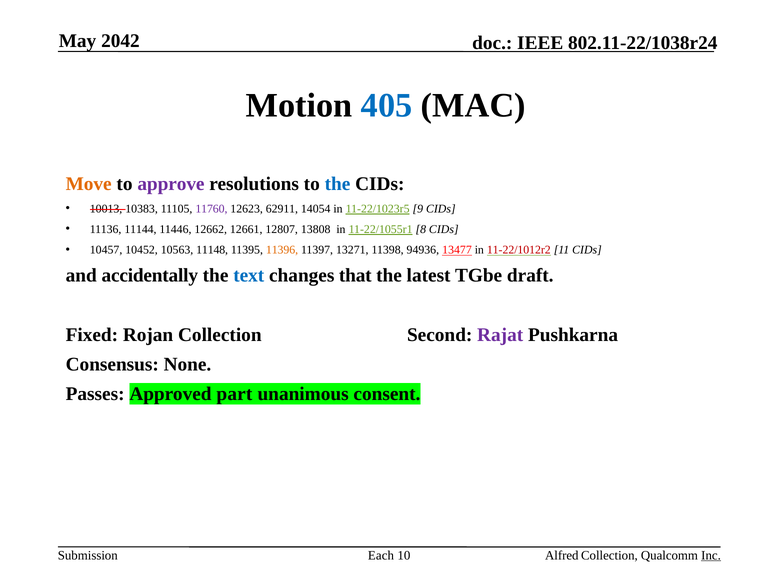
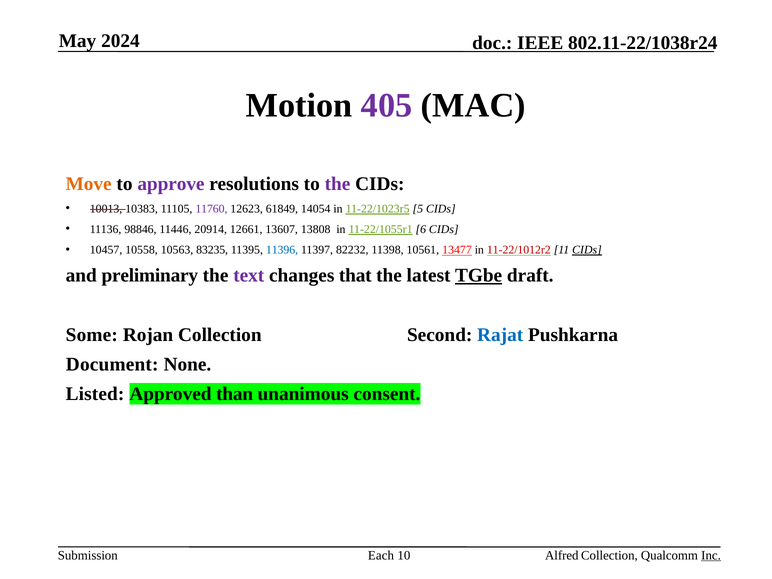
2042: 2042 -> 2024 (120, 41)
405 colour: blue -> purple (387, 105)
the colour: blue -> purple (338, 184)
62911: 62911 -> 61849 (282, 209)
9: 9 -> 5 (418, 209)
11144: 11144 -> 98846 (140, 229)
12662: 12662 -> 20914 (211, 229)
12807: 12807 -> 13607 (282, 229)
8: 8 -> 6 (421, 229)
10452: 10452 -> 10558 (142, 250)
11148: 11148 -> 83235 (212, 250)
11396 colour: orange -> blue (282, 250)
13271: 13271 -> 82232 (352, 250)
94936: 94936 -> 10561 (423, 250)
CIDs underline: none -> present (587, 250)
accidentally: accidentally -> preliminary (150, 276)
text colour: blue -> purple (249, 276)
TGbe underline: none -> present (479, 276)
Fixed: Fixed -> Some (92, 335)
Rajat colour: purple -> blue (500, 335)
Consensus: Consensus -> Document (112, 364)
Passes: Passes -> Listed (95, 394)
part: part -> than (235, 394)
